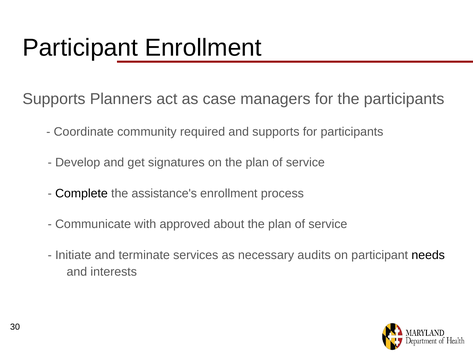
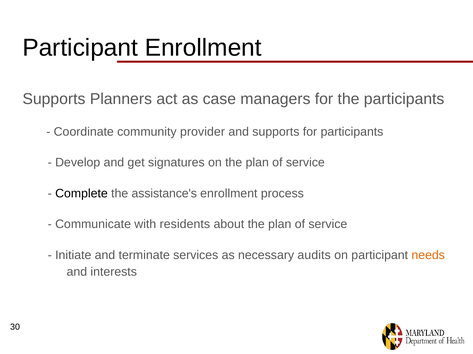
required: required -> provider (202, 132)
approved: approved -> residents (185, 225)
needs colour: black -> orange (428, 256)
